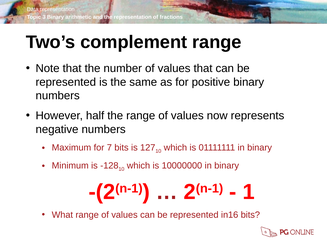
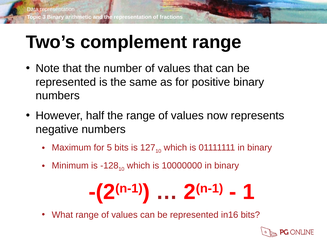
7: 7 -> 5 (109, 148)
